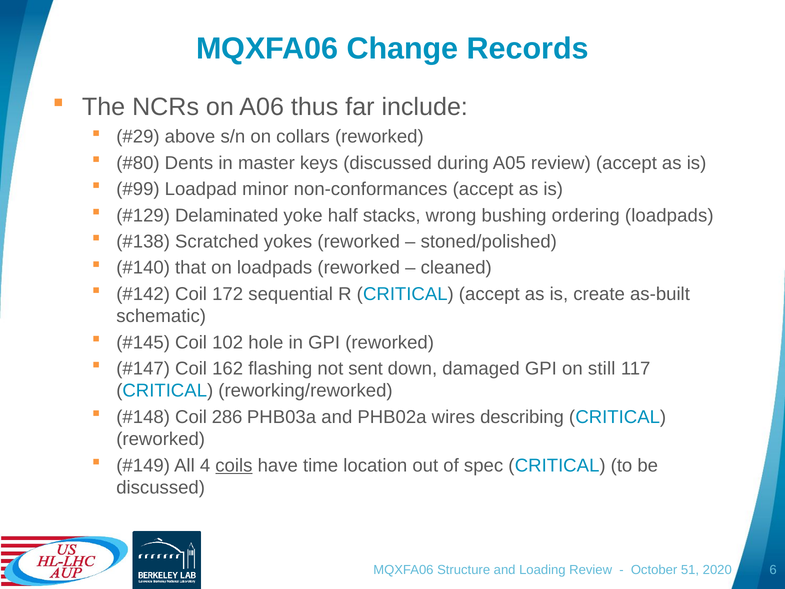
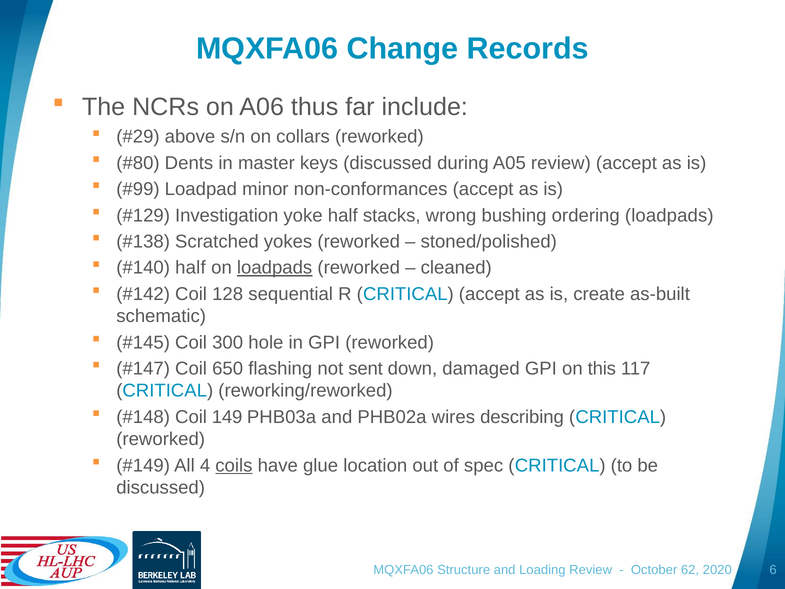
Delaminated: Delaminated -> Investigation (227, 215)
that: that -> half (190, 268)
loadpads underline: none -> present (275, 268)
172: 172 -> 128 (228, 294)
102: 102 -> 300 (228, 342)
162: 162 -> 650 (228, 368)
still: still -> this (602, 368)
286: 286 -> 149 (227, 417)
time: time -> glue (321, 465)
51: 51 -> 62 (690, 570)
